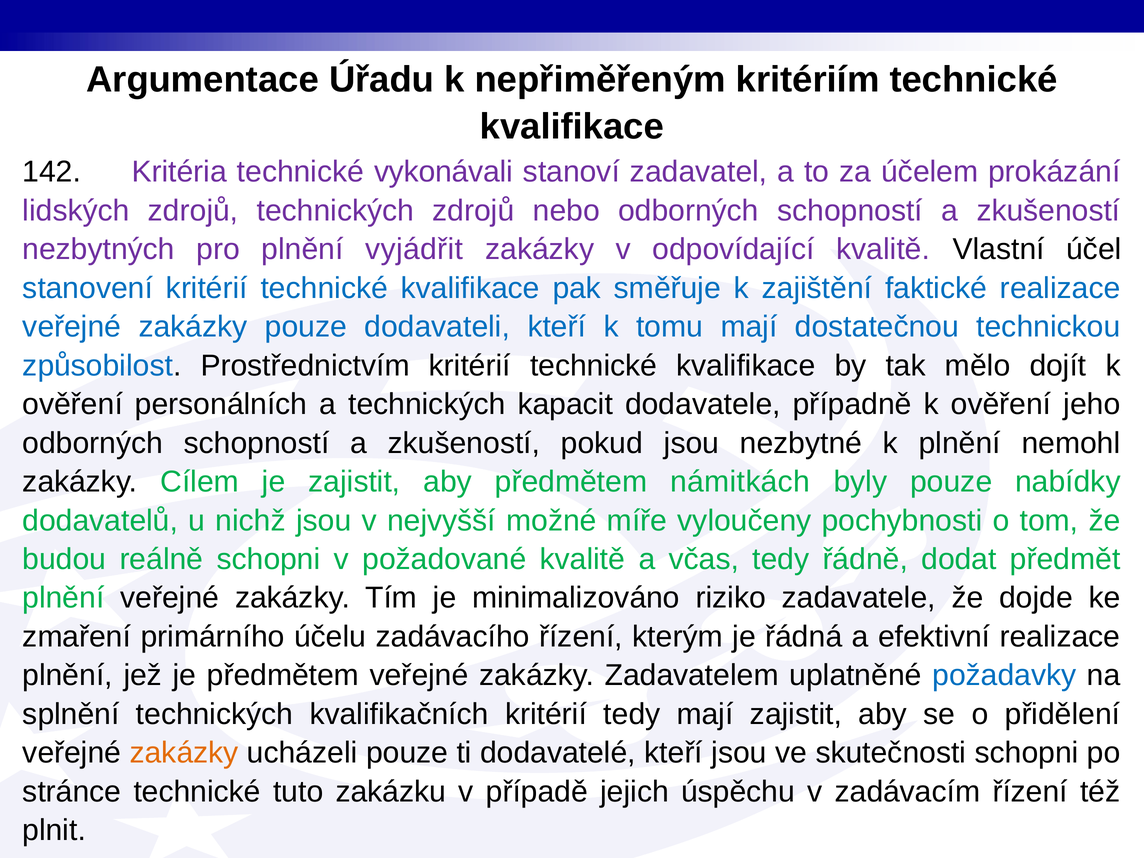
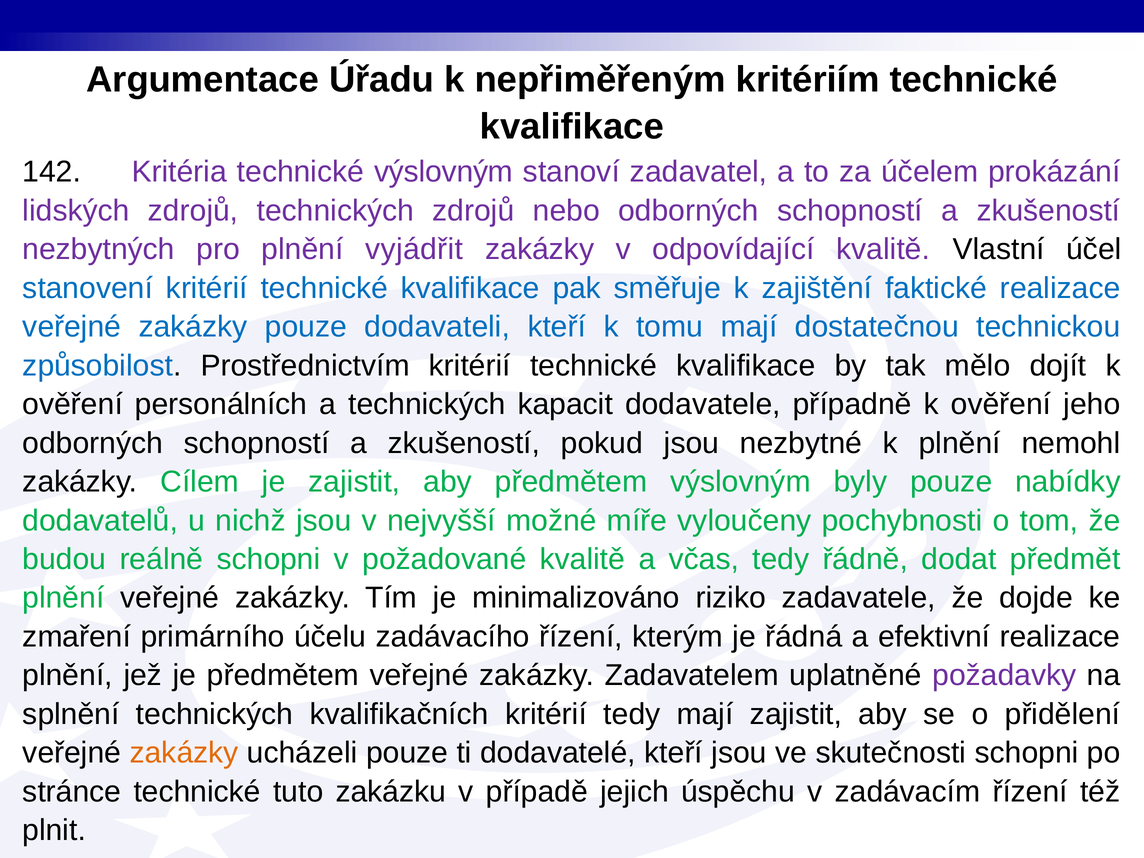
technické vykonávali: vykonávali -> výslovným (444, 172)
předmětem námitkách: námitkách -> výslovným (740, 482)
požadavky colour: blue -> purple (1004, 675)
